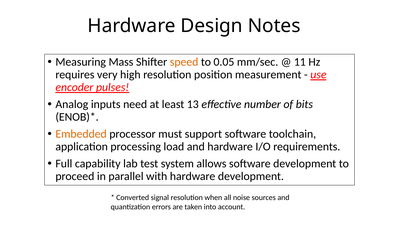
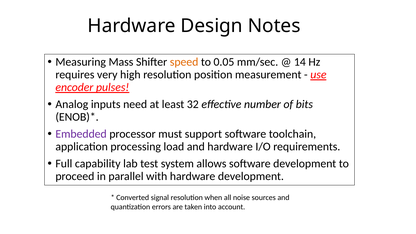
11: 11 -> 14 (300, 62)
13: 13 -> 32 (193, 104)
Embedded colour: orange -> purple (81, 134)
